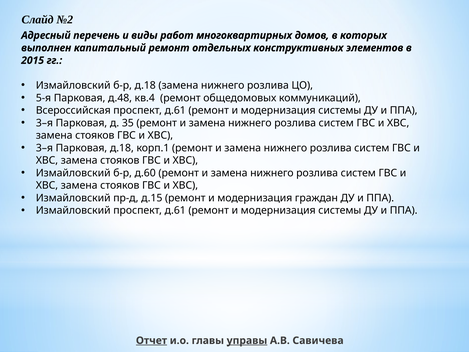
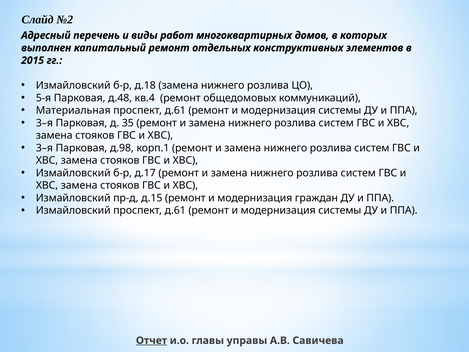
Всероссийская: Всероссийская -> Материальная (73, 110)
Парковая д.18: д.18 -> д.98 (122, 148)
д.60: д.60 -> д.17 (145, 173)
управы underline: present -> none (247, 340)
